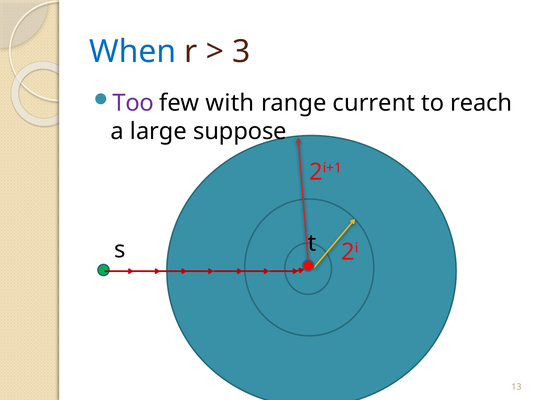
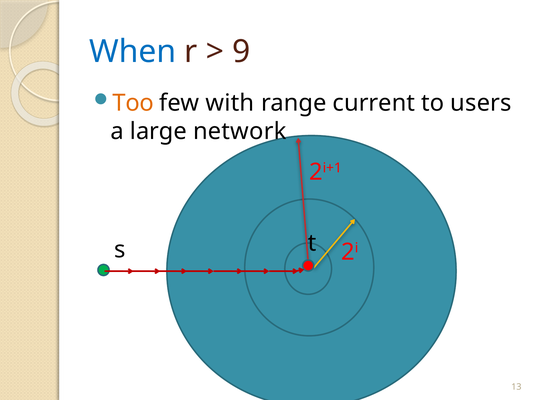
3: 3 -> 9 (241, 52)
Too colour: purple -> orange (133, 103)
reach: reach -> users (481, 103)
suppose: suppose -> network (240, 132)
